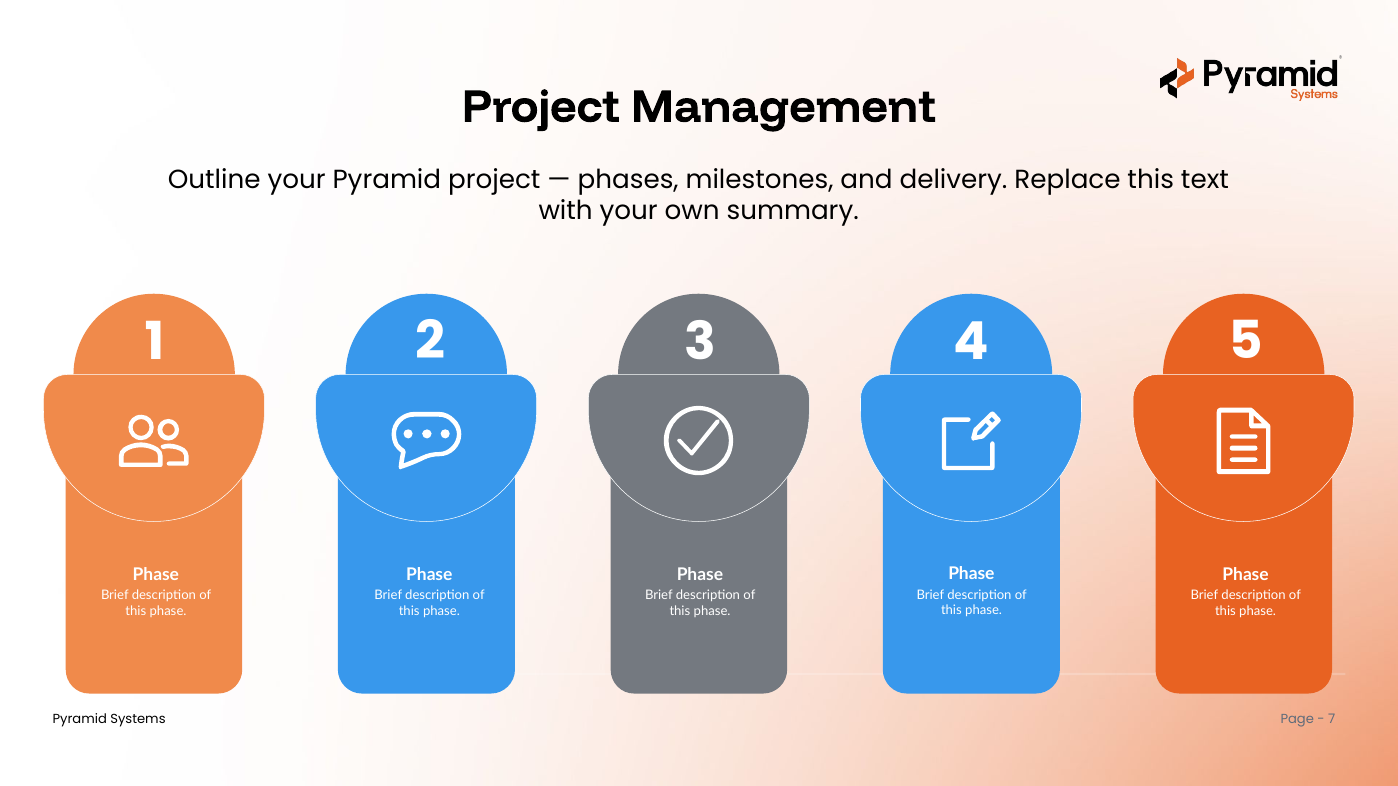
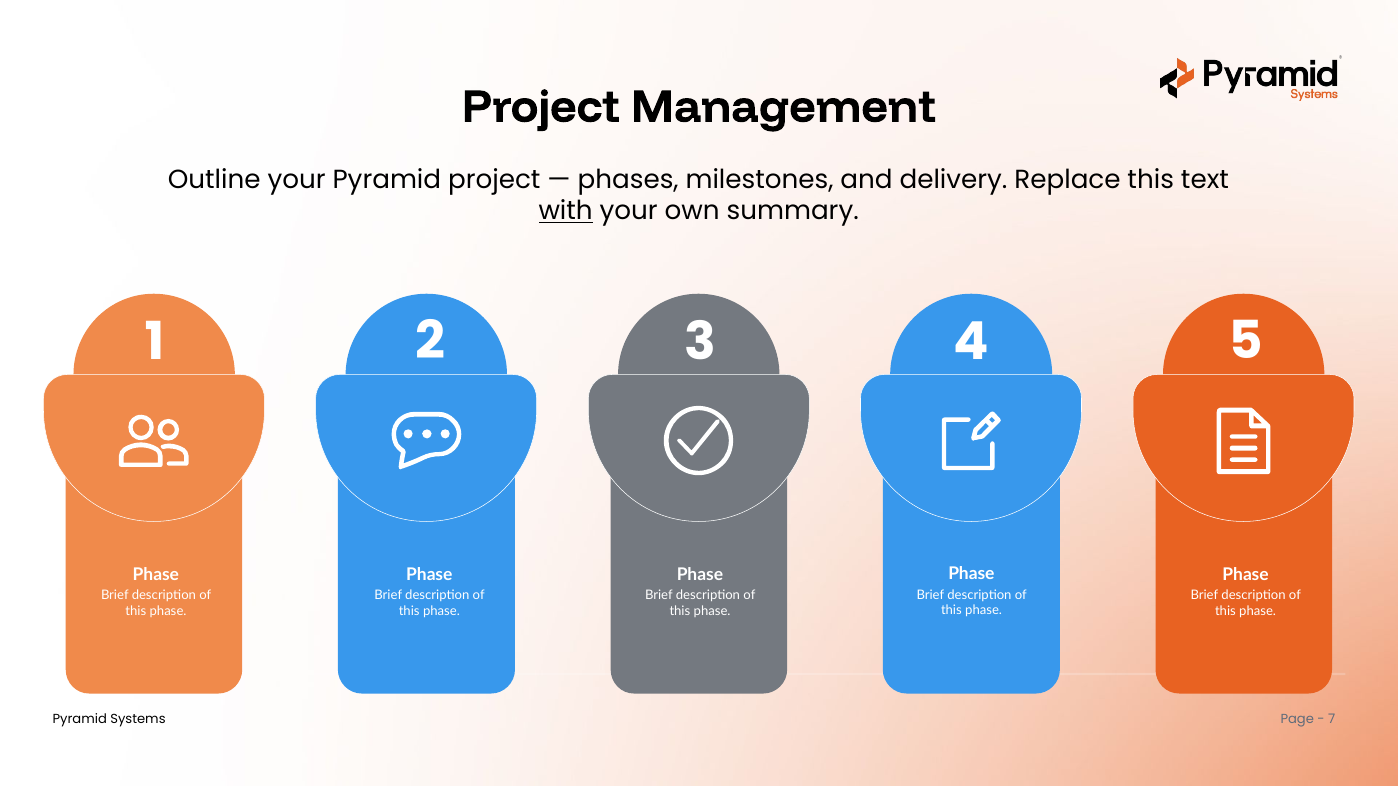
with underline: none -> present (566, 211)
